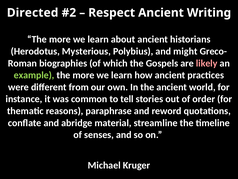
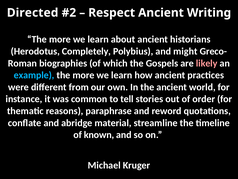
Mysterious: Mysterious -> Completely (86, 51)
example colour: light green -> light blue (34, 75)
senses: senses -> known (99, 134)
